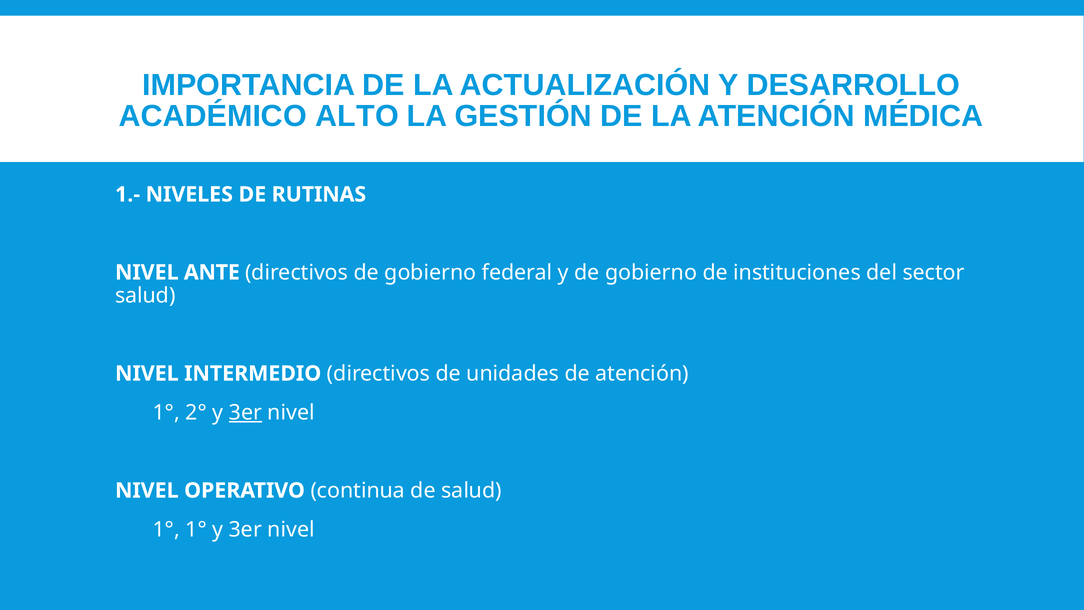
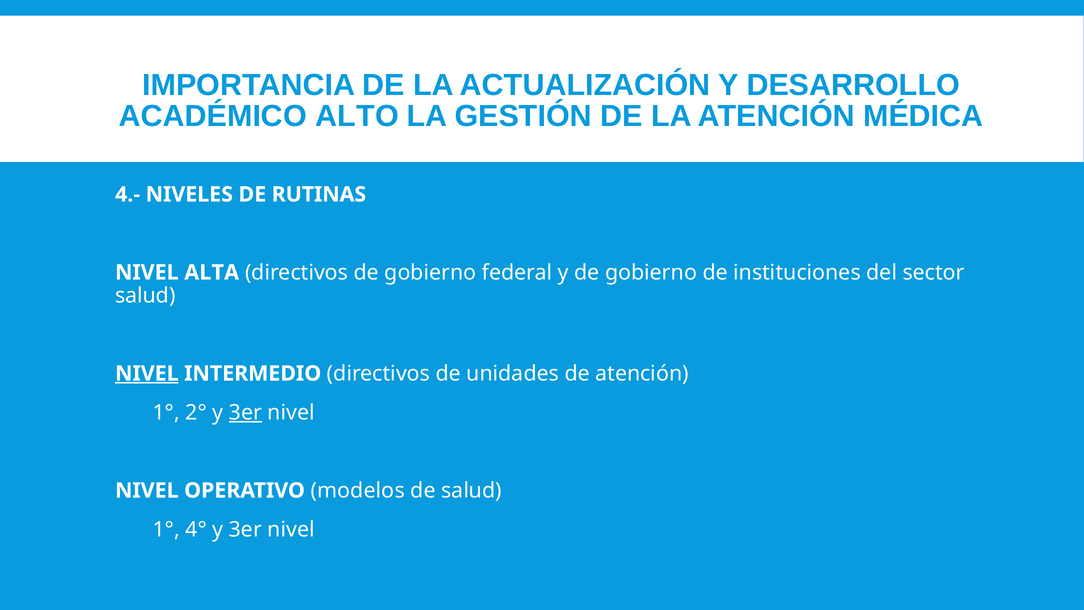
1.-: 1.- -> 4.- (128, 194)
ANTE: ANTE -> ALTA (212, 272)
NIVEL underline: none -> present (147, 373)
continua: continua -> modelos (358, 490)
1° 1°: 1° -> 4° (196, 529)
